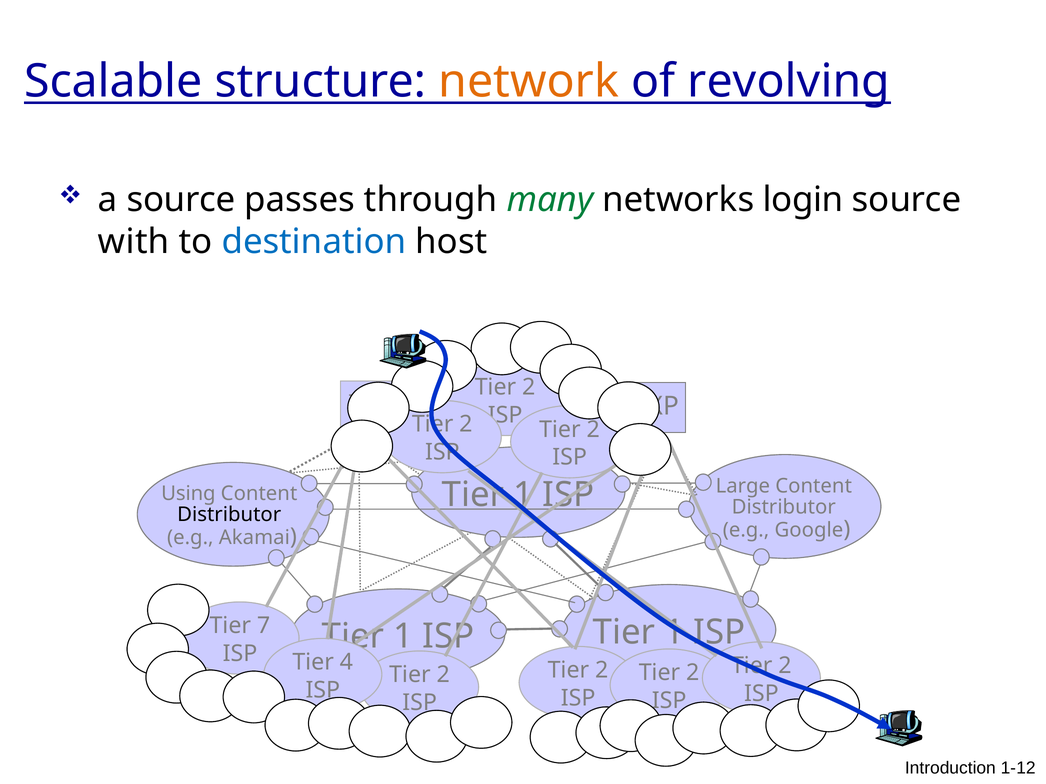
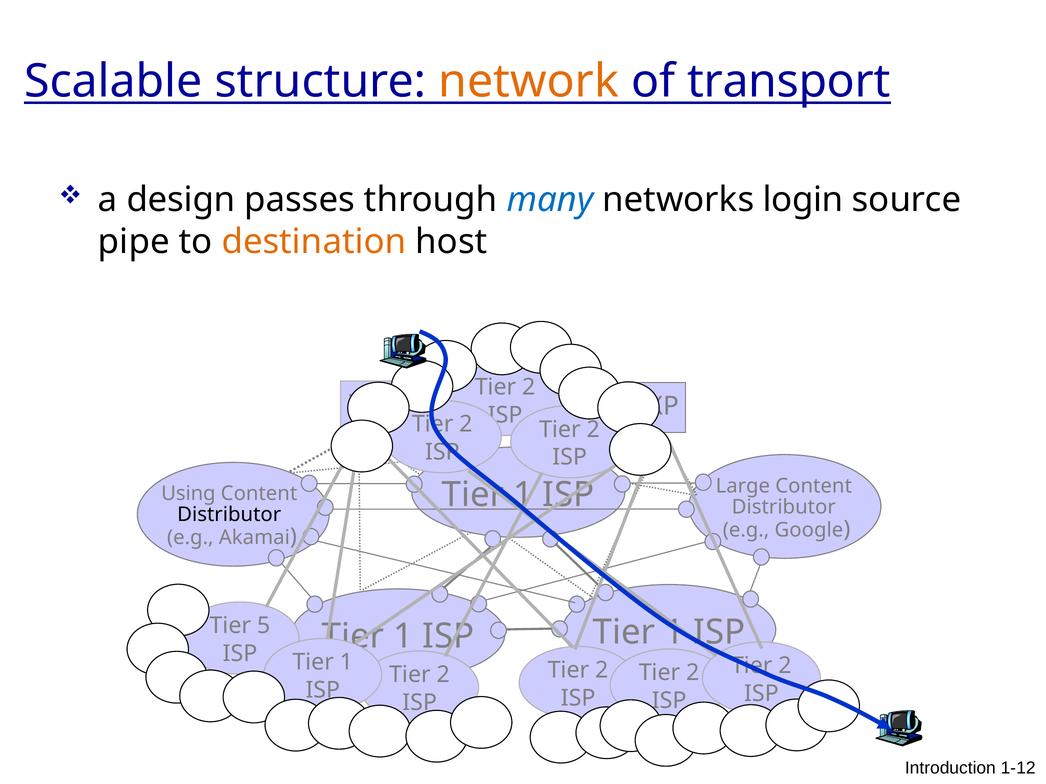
revolving: revolving -> transport (789, 82)
a source: source -> design (181, 200)
many colour: green -> blue (550, 200)
with: with -> pipe (134, 242)
destination colour: blue -> orange (314, 242)
7: 7 -> 5 (264, 626)
4: 4 -> 1 (346, 663)
